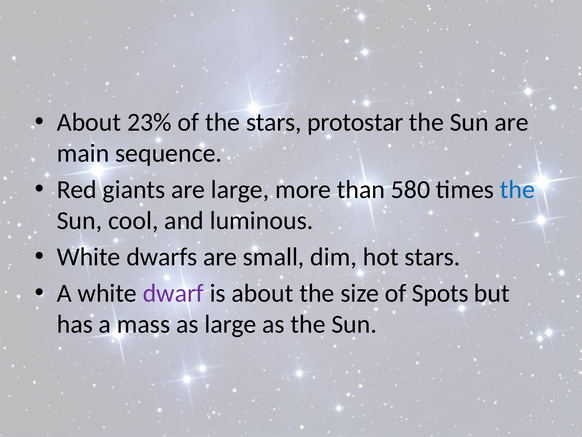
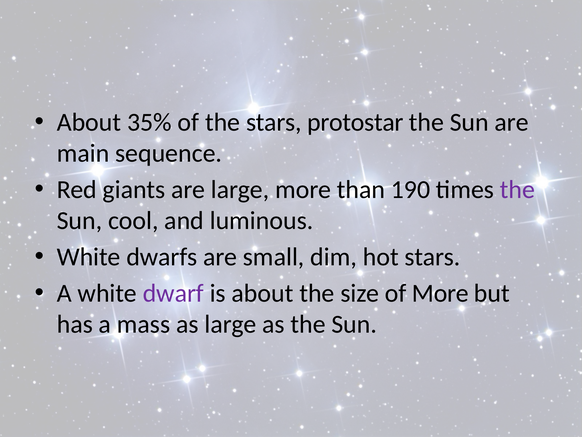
23%: 23% -> 35% (149, 122)
580: 580 -> 190 (410, 189)
the colour: blue -> purple (518, 189)
of Spots: Spots -> More (440, 293)
